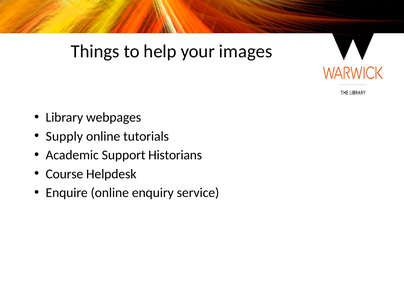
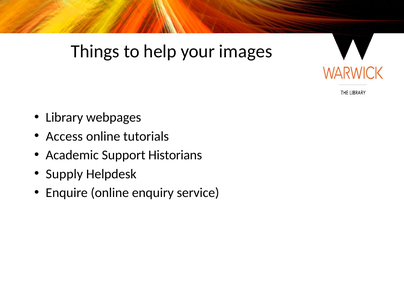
Supply: Supply -> Access (64, 136)
Course: Course -> Supply (64, 174)
